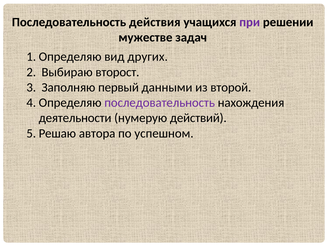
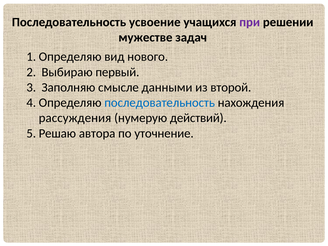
действия: действия -> усвоение (155, 22)
других: других -> нового (148, 57)
второст: второст -> первый (117, 72)
первый: первый -> смысле (118, 87)
последовательность colour: purple -> blue (160, 103)
деятельности: деятельности -> рассуждения (75, 118)
успешном: успешном -> уточнение (164, 133)
